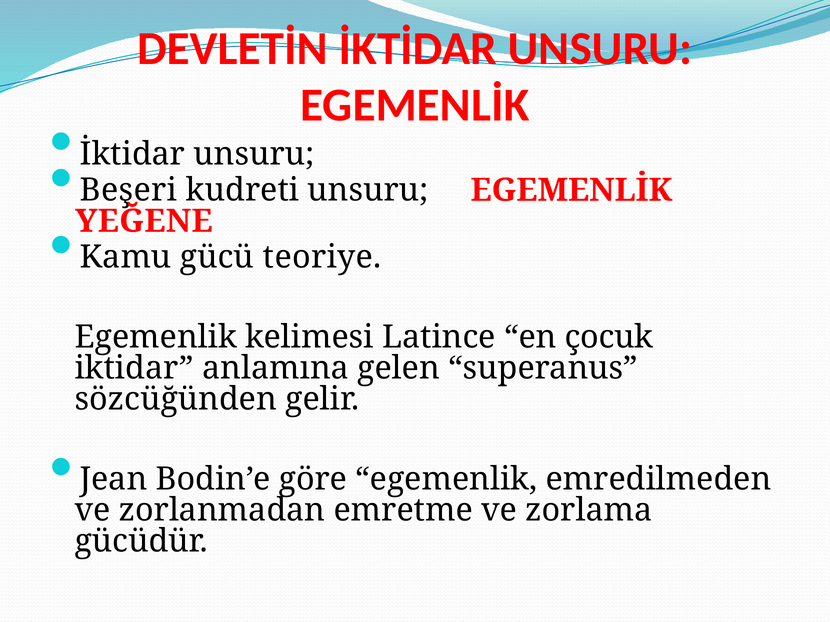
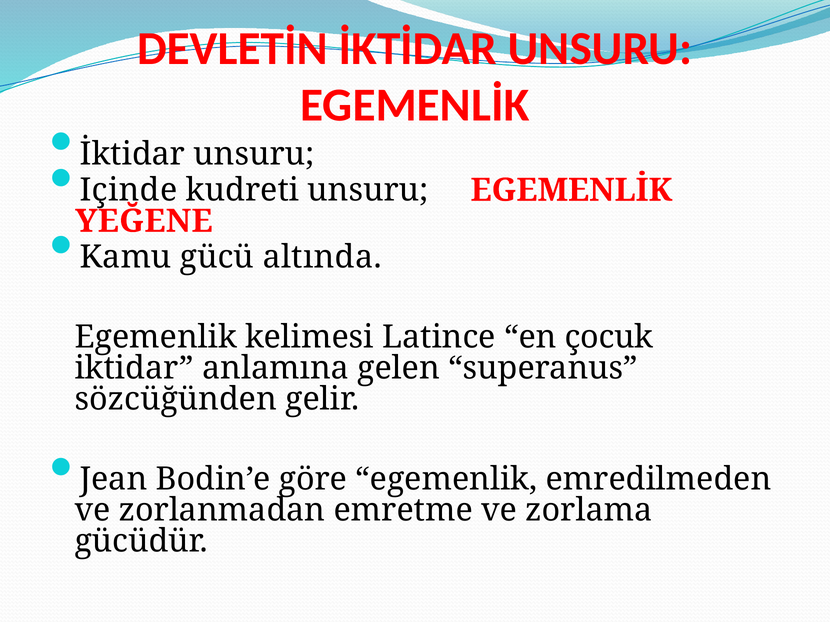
Beşeri: Beşeri -> Içinde (129, 190)
teoriye: teoriye -> altında (322, 257)
